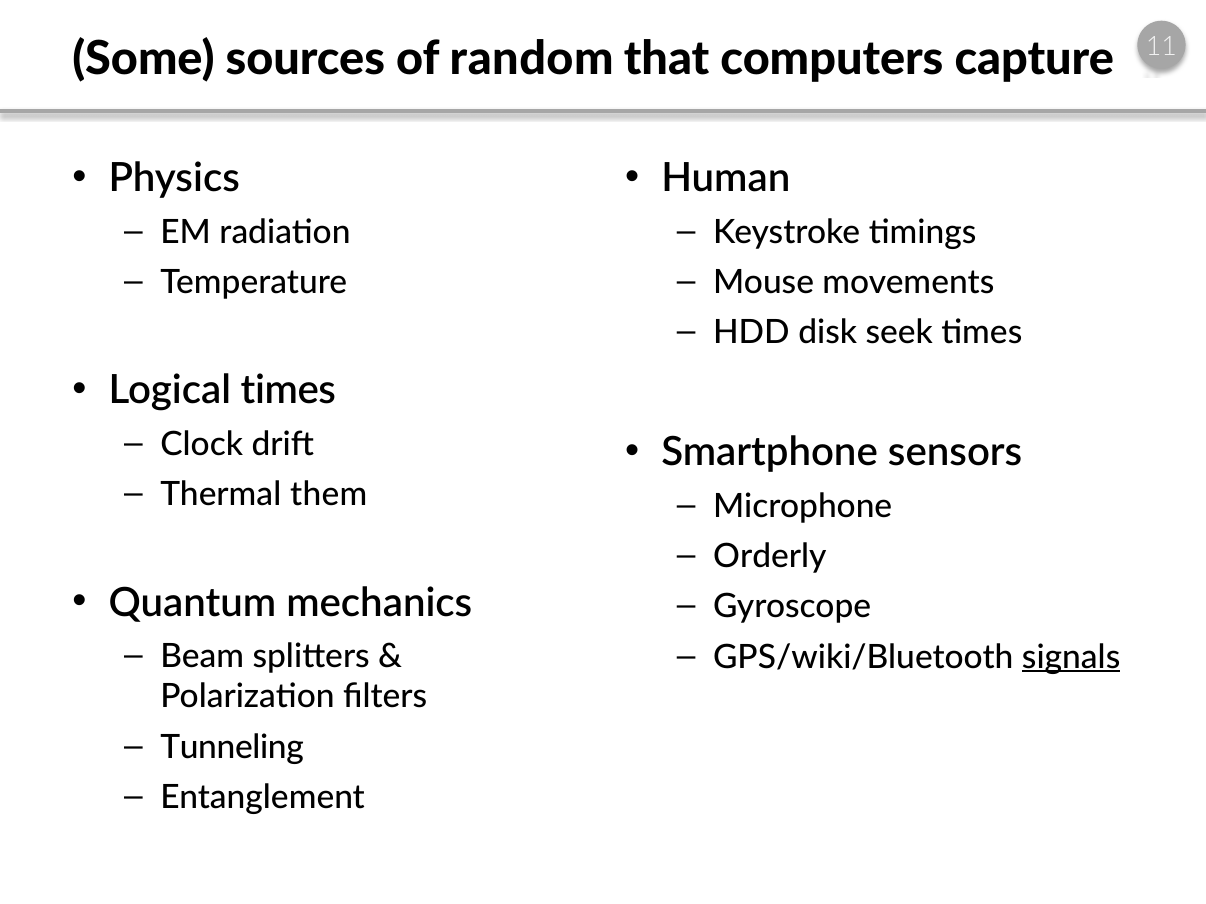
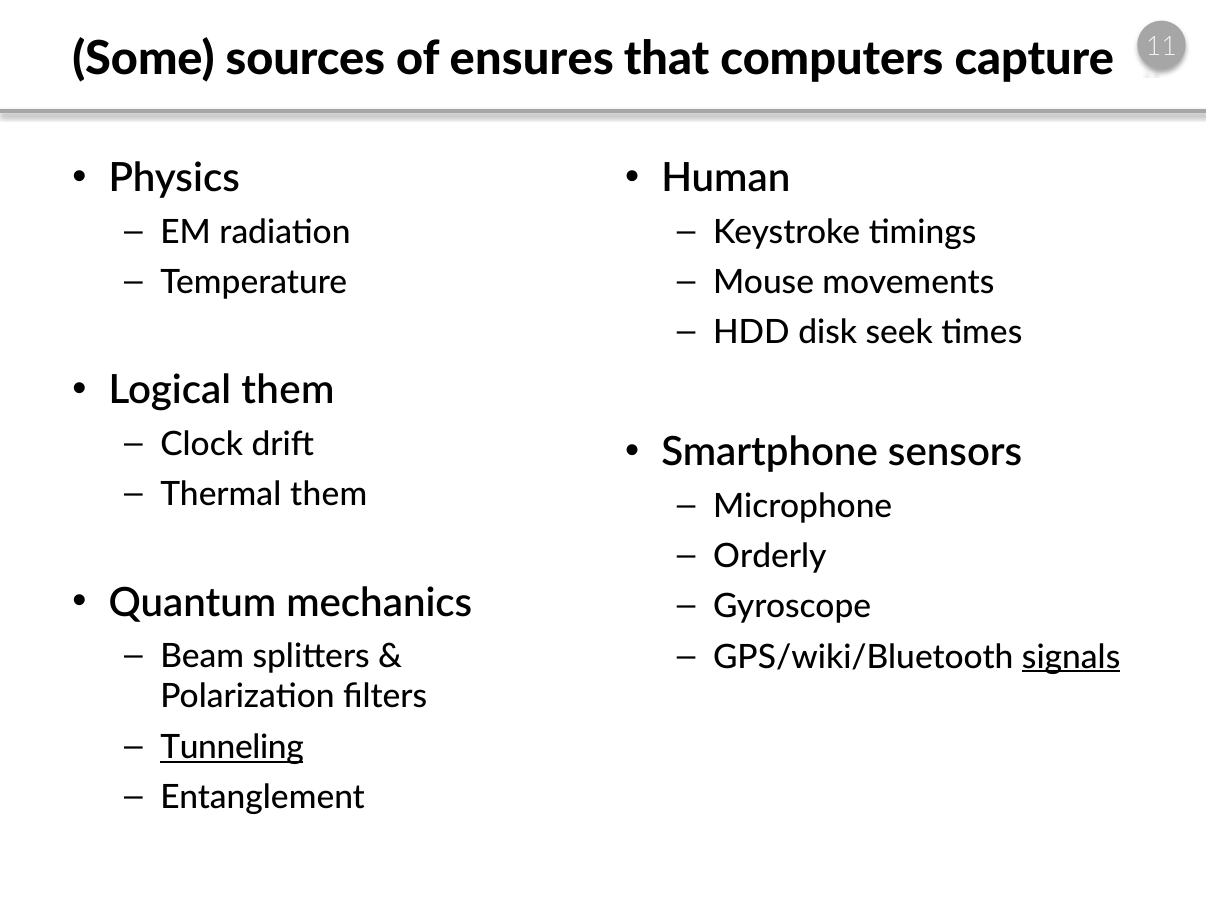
random: random -> ensures (532, 59)
Logical times: times -> them (288, 391)
Tunneling underline: none -> present (232, 748)
